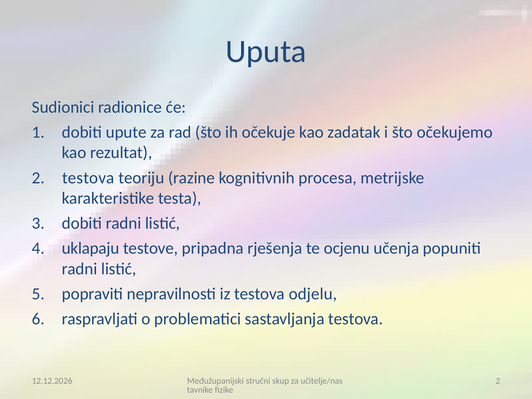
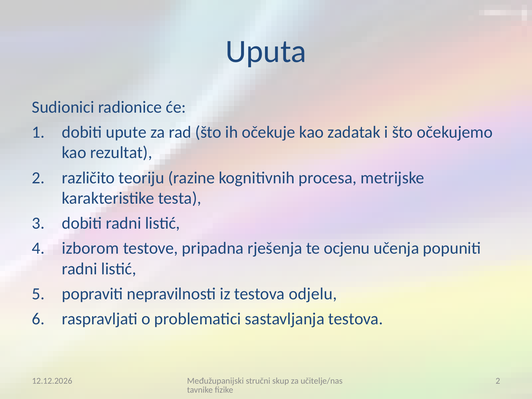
2 testova: testova -> različito (88, 178)
uklapaju: uklapaju -> izborom (90, 248)
